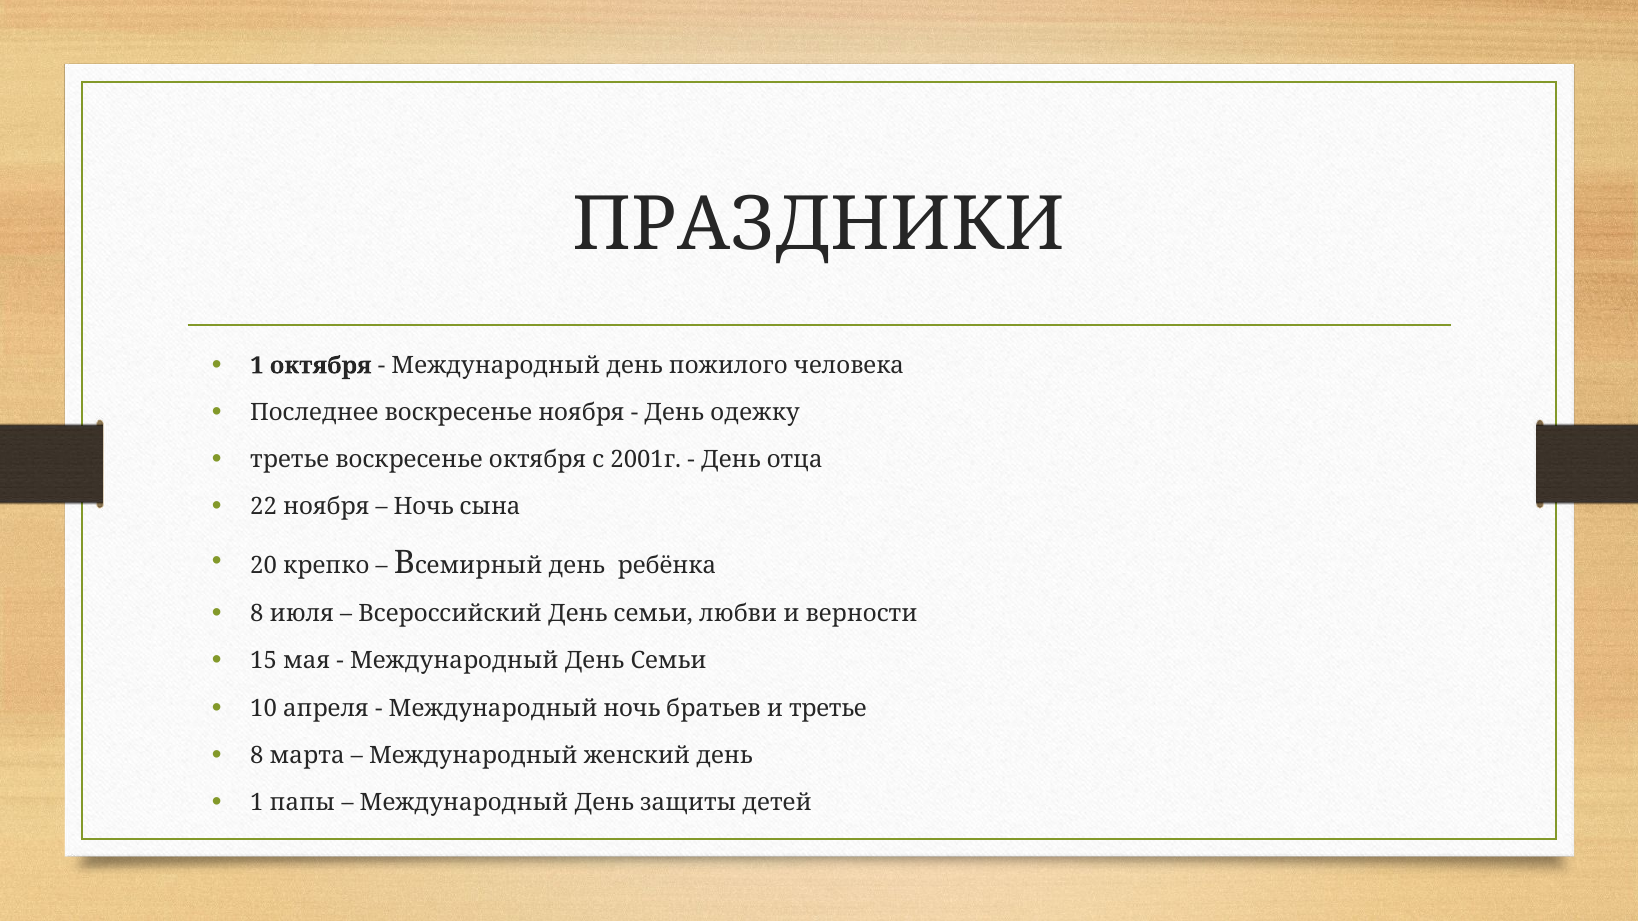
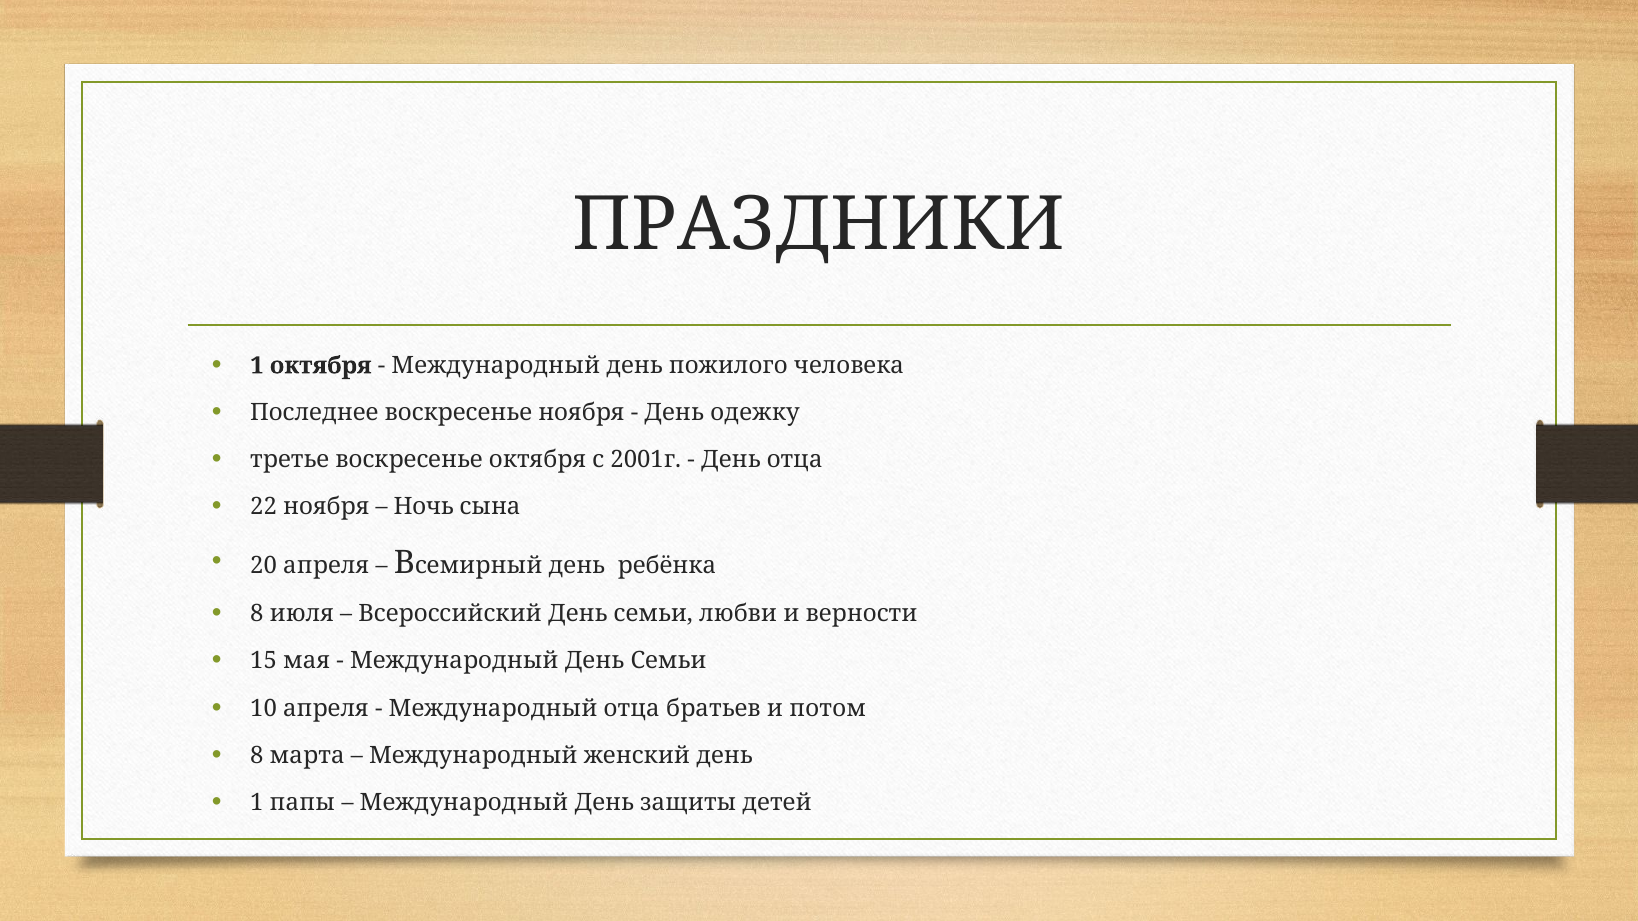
20 крепко: крепко -> апреля (326, 565)
Международный ночь: ночь -> отца (632, 708)
и третье: третье -> потом (828, 708)
